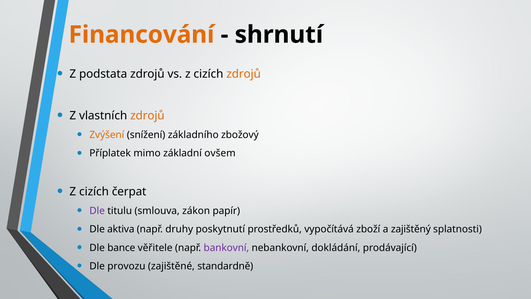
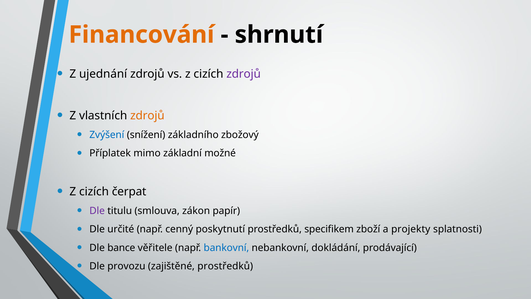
podstata: podstata -> ujednání (103, 74)
zdrojů colour: orange -> purple (244, 74)
Zvýšení colour: orange -> blue (107, 135)
ovšem: ovšem -> možné (220, 153)
aktiva: aktiva -> určité (121, 229)
druhy: druhy -> cenný (179, 229)
vypočítává: vypočítává -> specifikem (329, 229)
zajištěný: zajištěný -> projekty (411, 229)
bankovní colour: purple -> blue (226, 247)
zajištěné standardně: standardně -> prostředků (225, 266)
